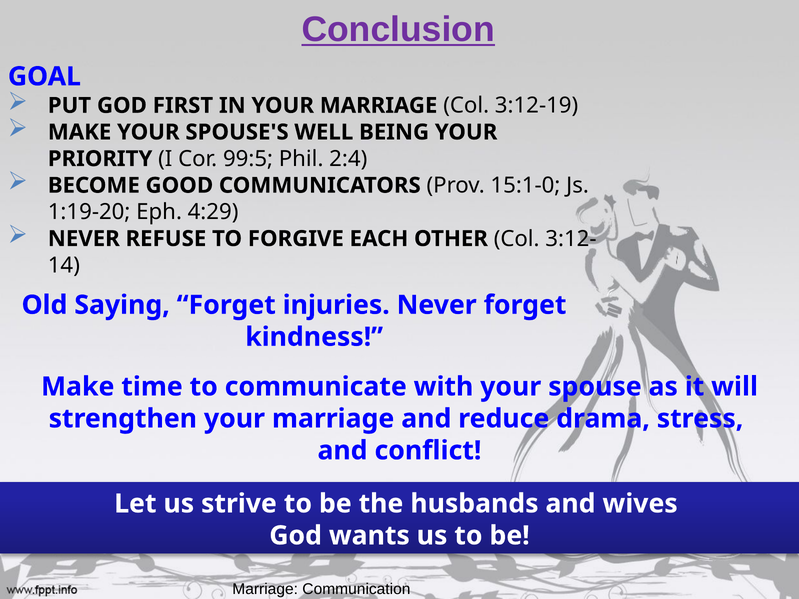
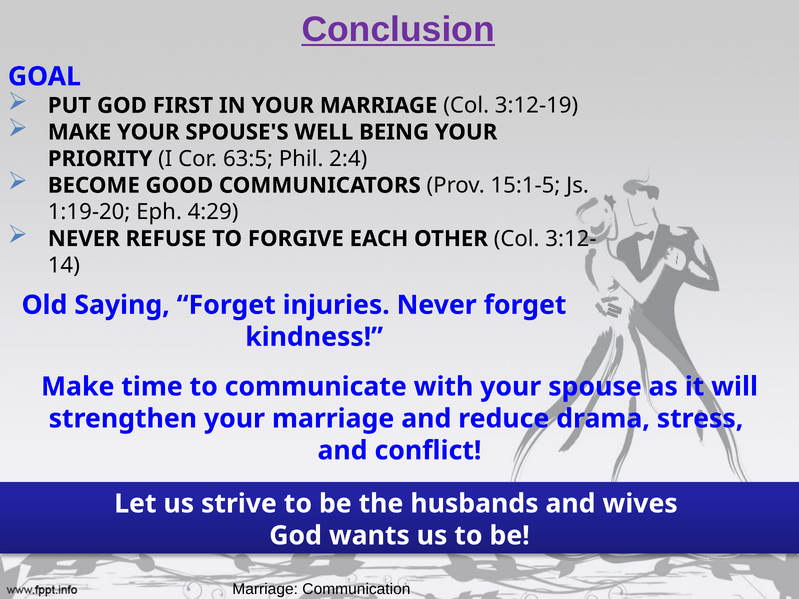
99:5: 99:5 -> 63:5 (248, 159)
15:1-0: 15:1-0 -> 15:1-5 (525, 186)
